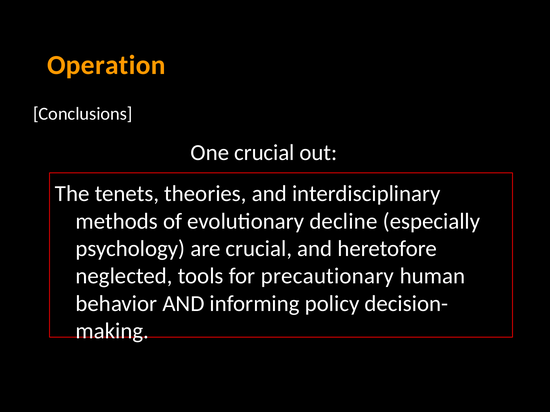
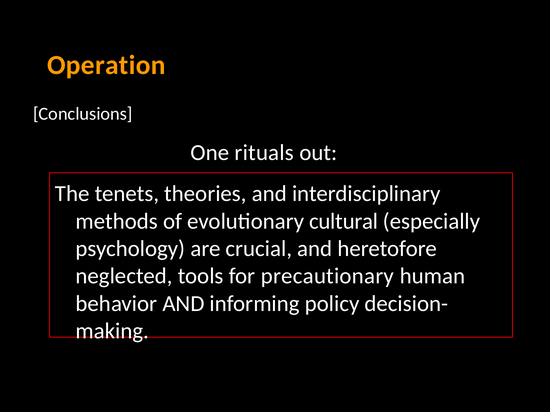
One crucial: crucial -> rituals (264, 153)
decline: decline -> cultural (344, 221)
